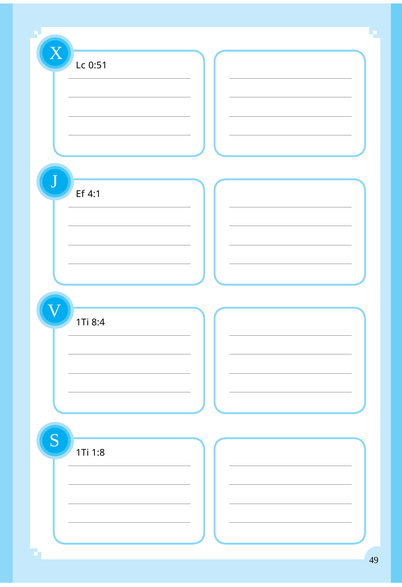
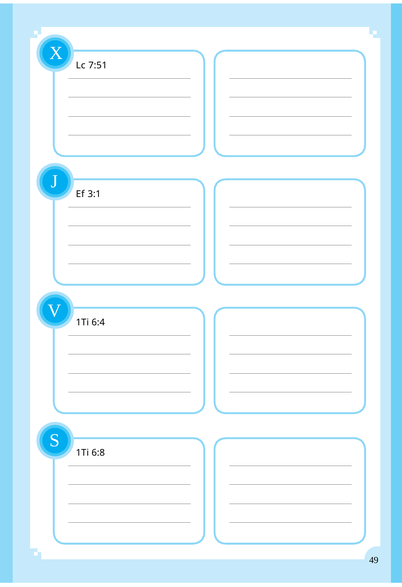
0:51: 0:51 -> 7:51 (98, 65)
4:1: 4:1 -> 3:1 (94, 194)
8:4: 8:4 -> 6:4 (98, 323)
1:8: 1:8 -> 6:8 (98, 453)
